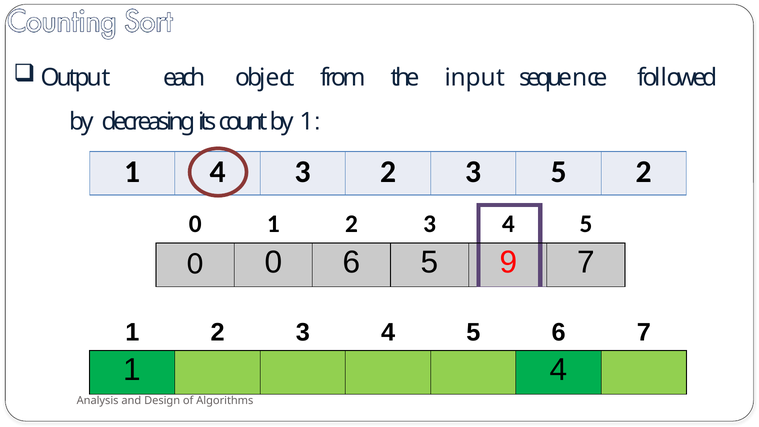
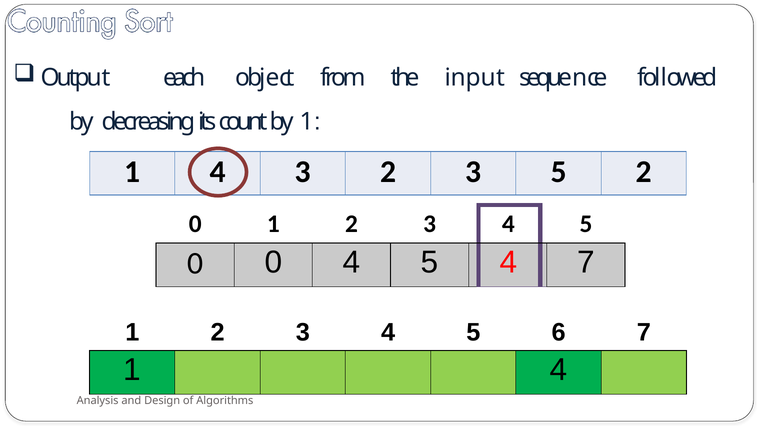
0 6: 6 -> 4 (351, 262)
5 9: 9 -> 4 (508, 262)
